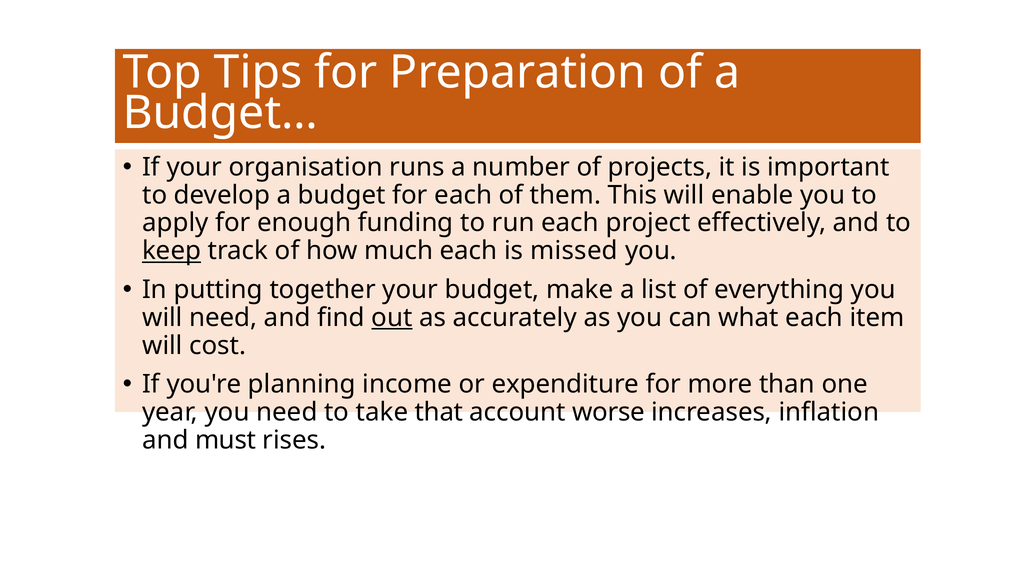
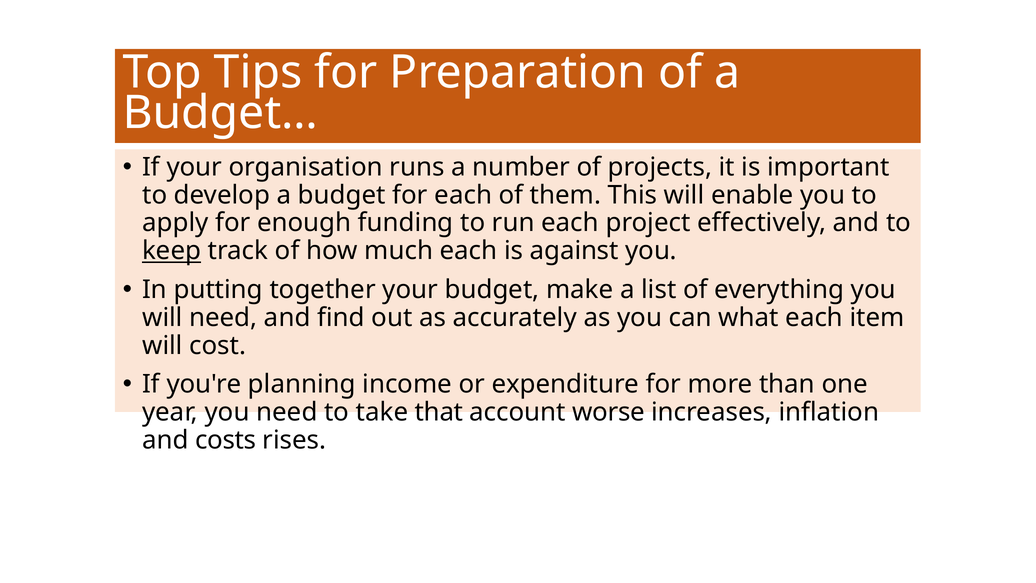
missed: missed -> against (574, 251)
out underline: present -> none (392, 318)
must: must -> costs (226, 440)
